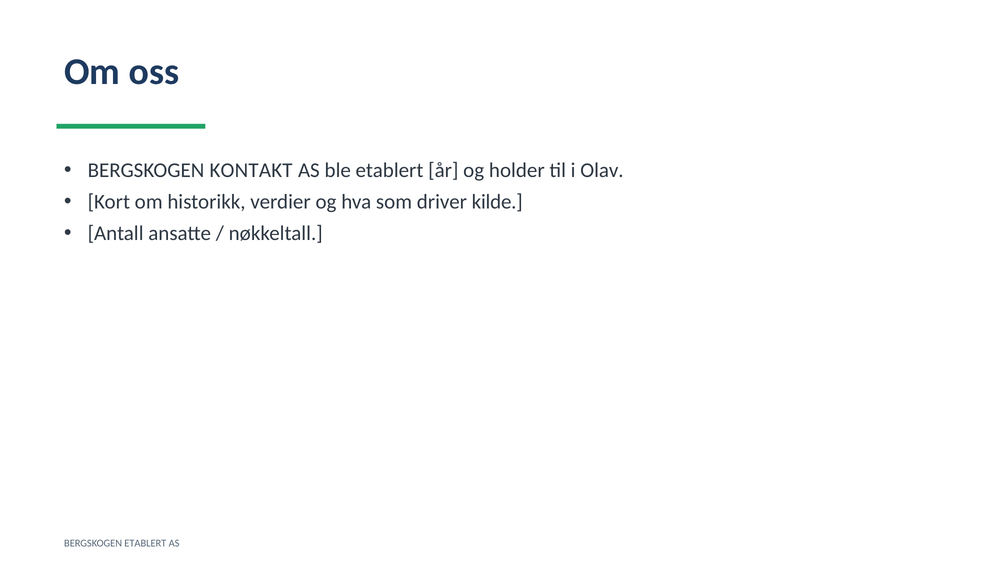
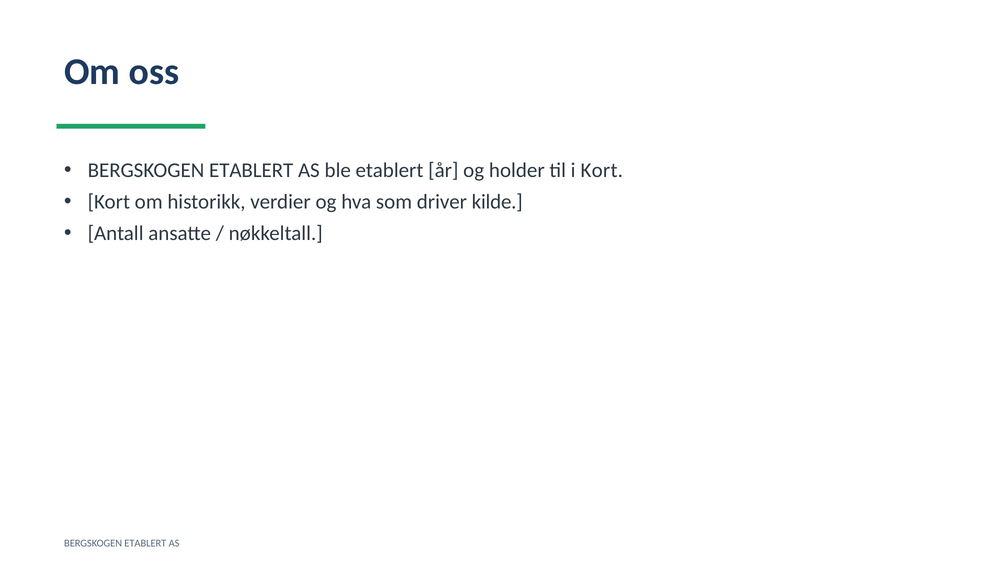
KONTAKT: KONTAKT -> ETABLERT (251, 171)
i Olav: Olav -> Kort (602, 171)
